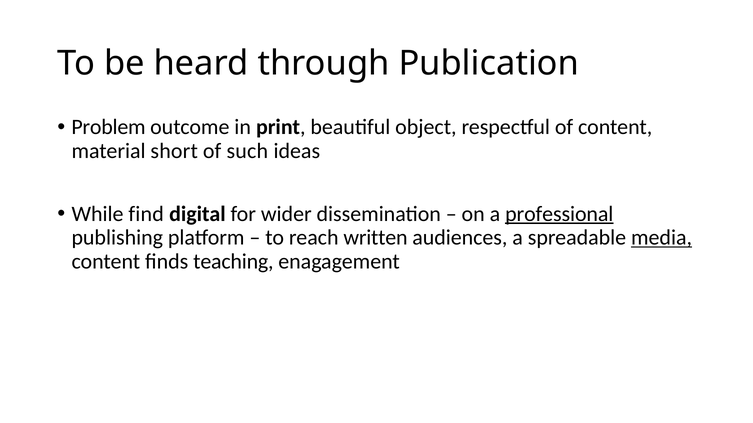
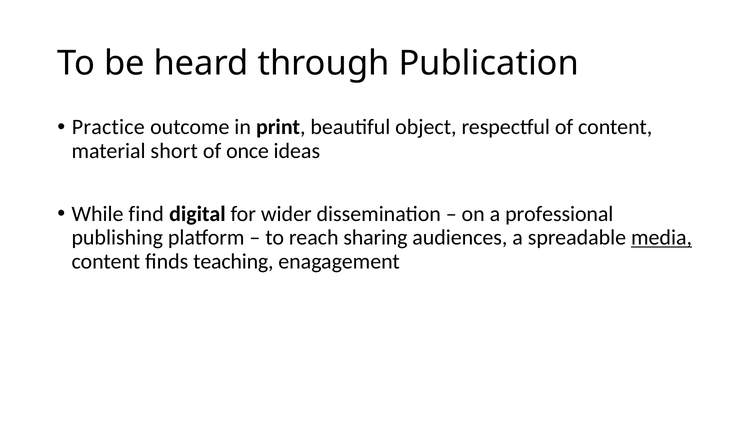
Problem: Problem -> Practice (108, 127)
such: such -> once (248, 151)
professional underline: present -> none (559, 214)
written: written -> sharing (375, 238)
